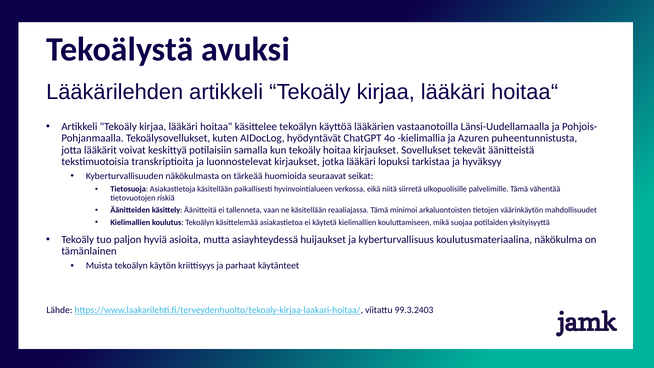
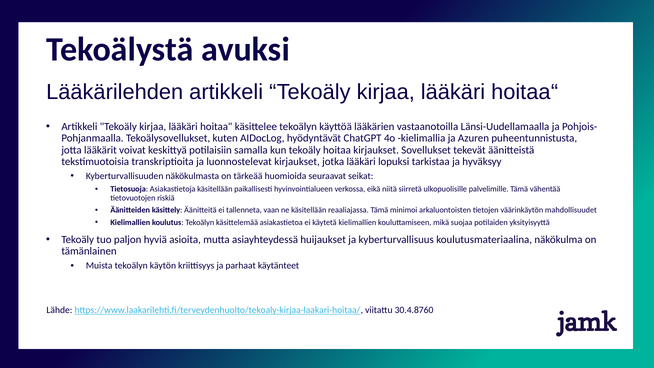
99.3.2403: 99.3.2403 -> 30.4.8760 (414, 310)
